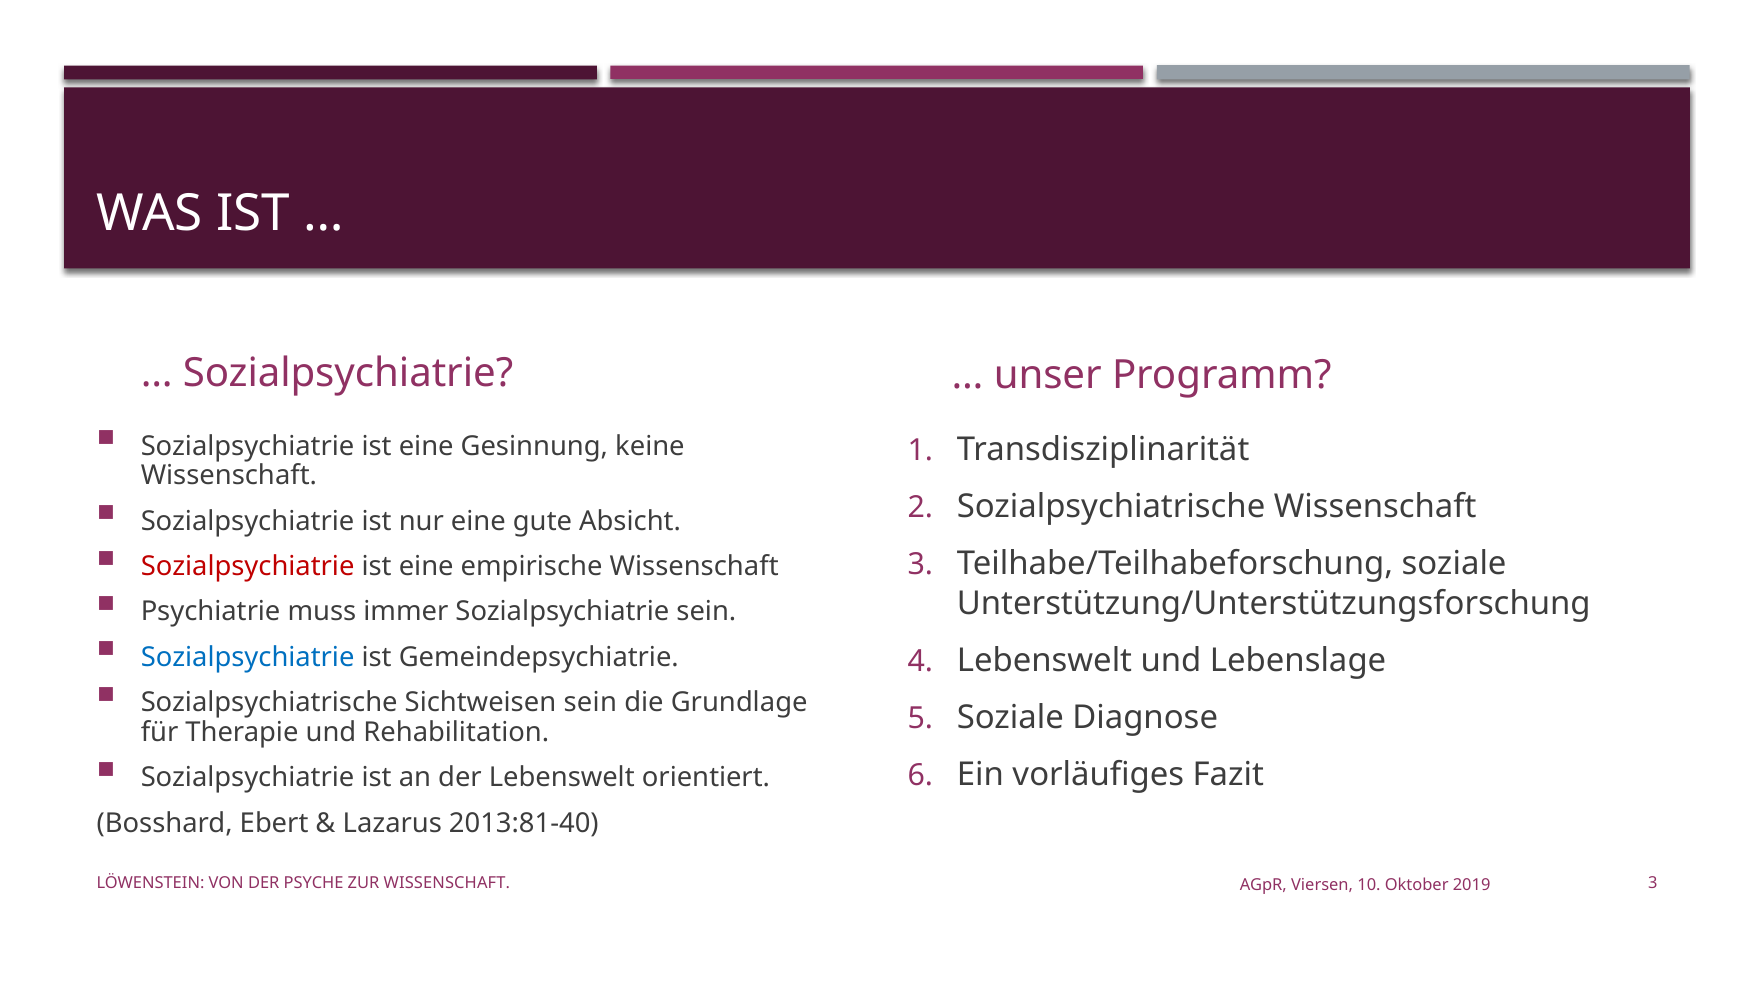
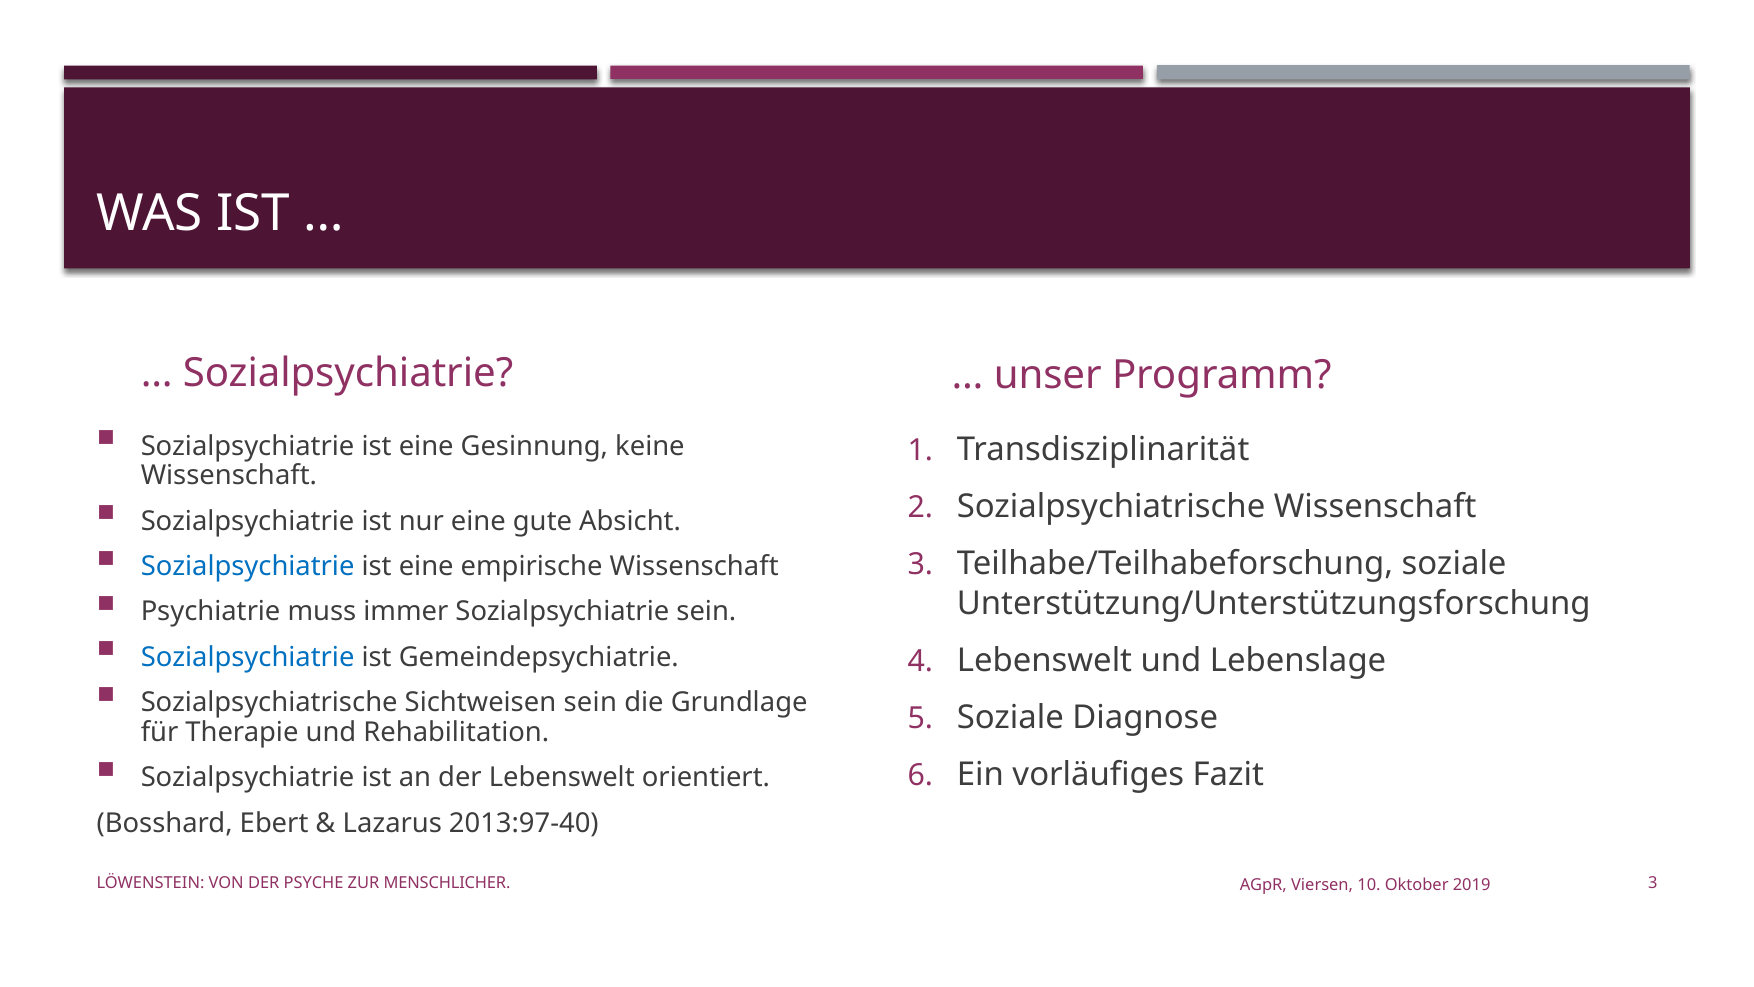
Sozialpsychiatrie colour: red -> blue (248, 566)
2013:81-40: 2013:81-40 -> 2013:97-40 (524, 823)
ZUR WISSENSCHAFT: WISSENSCHAFT -> MENSCHLICHER (447, 882)
